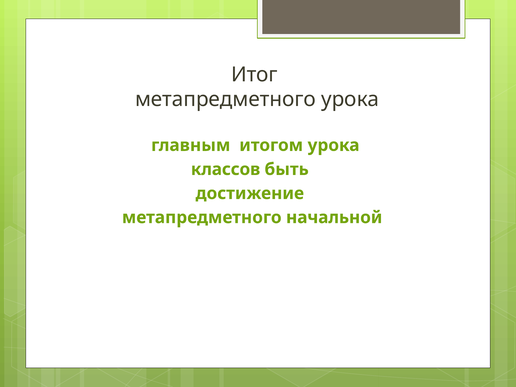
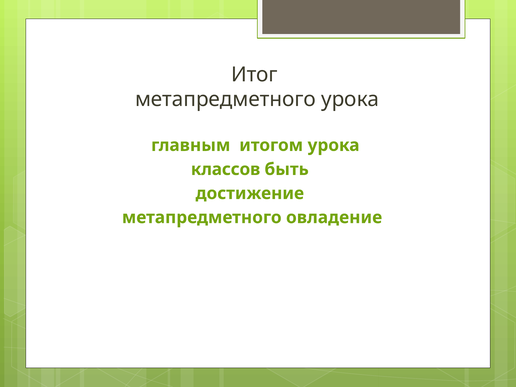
начальной: начальной -> овладение (334, 217)
